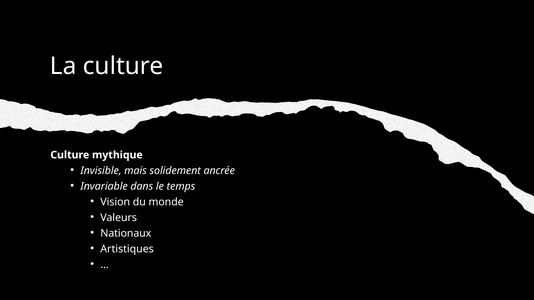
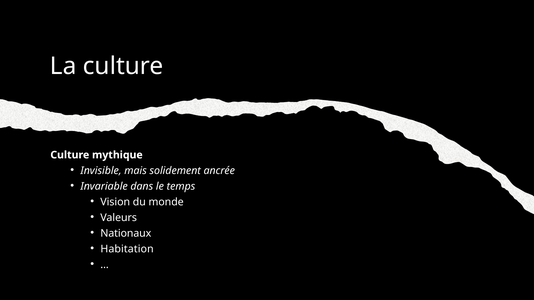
Artistiques: Artistiques -> Habitation (127, 249)
